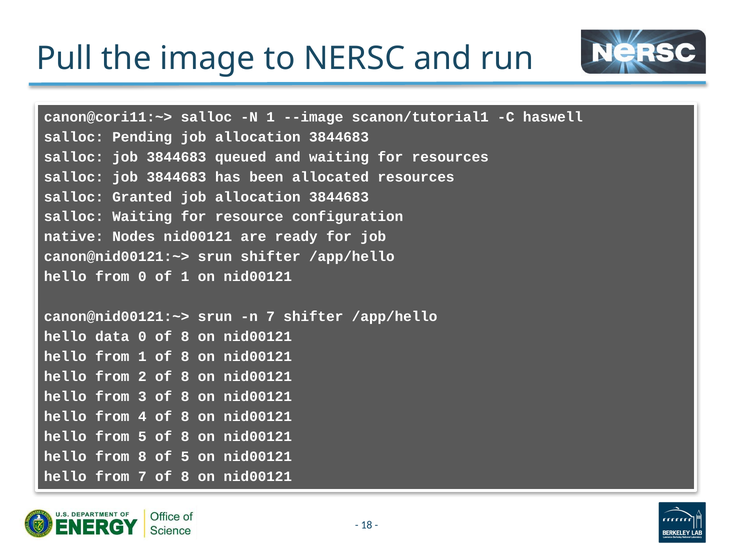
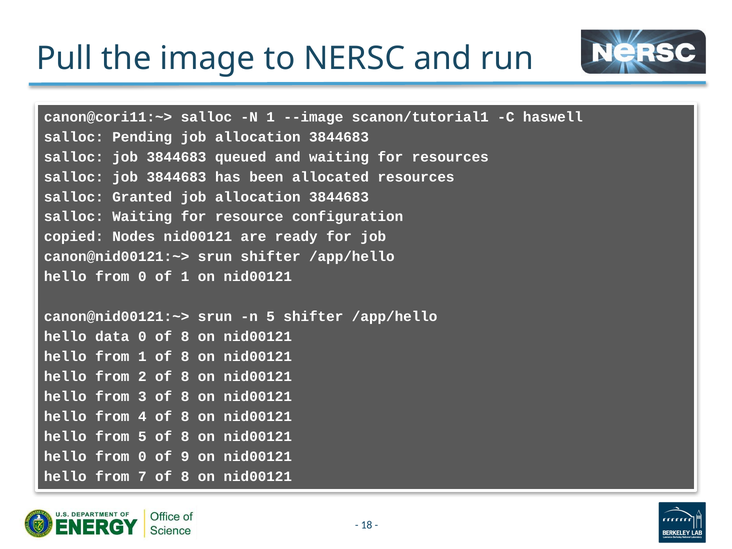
native: native -> copied (74, 237)
n 7: 7 -> 5 (271, 317)
8: 8 -> 0 (142, 456)
of 5: 5 -> 9 (185, 456)
